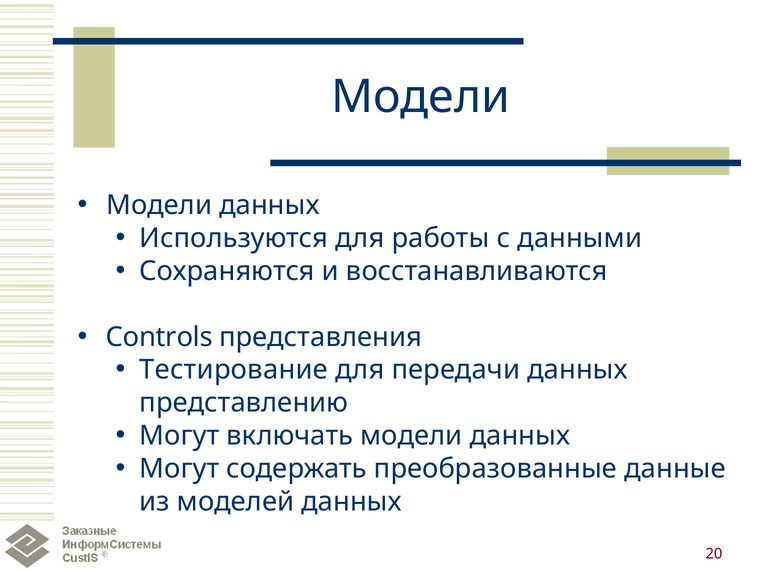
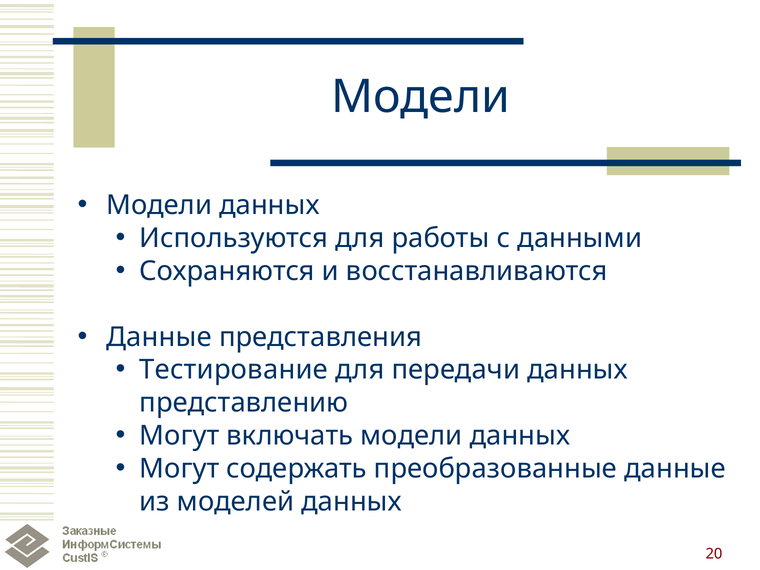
Controls: Controls -> Данные (159, 337)
